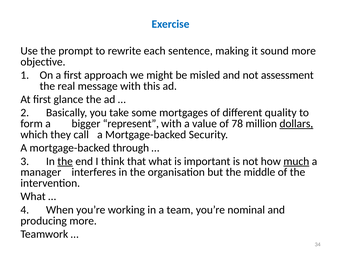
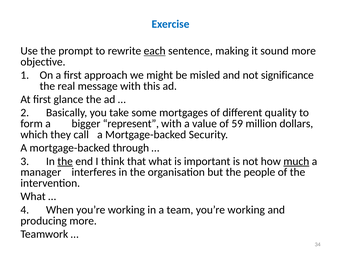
each underline: none -> present (155, 51)
assessment: assessment -> significance (287, 75)
78: 78 -> 59 (237, 124)
dollars underline: present -> none (296, 124)
middle: middle -> people (259, 172)
team you’re nominal: nominal -> working (246, 210)
